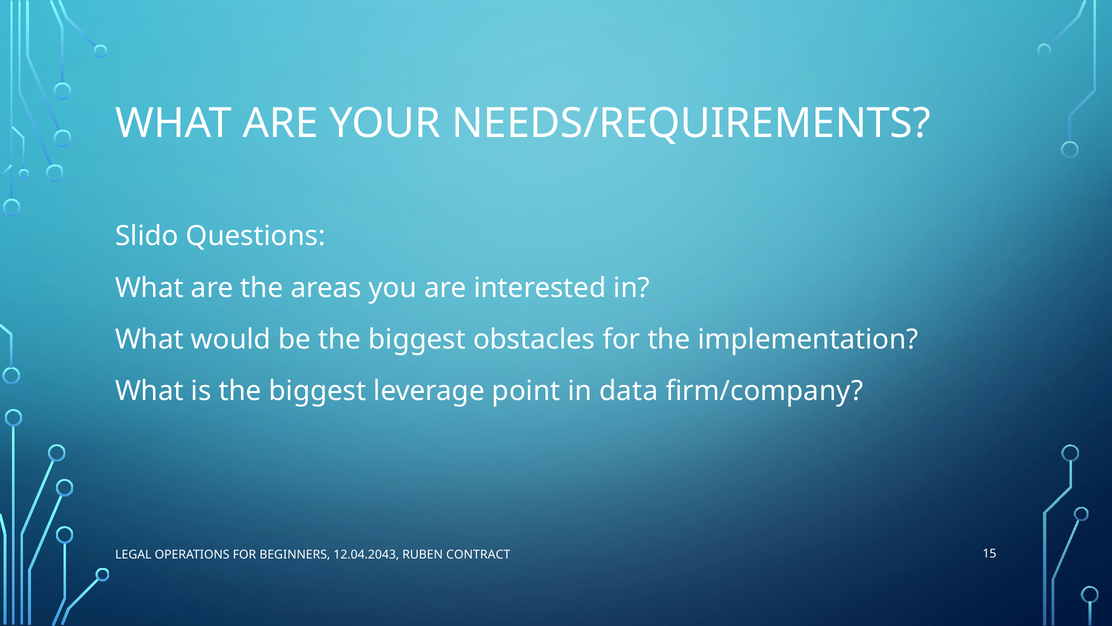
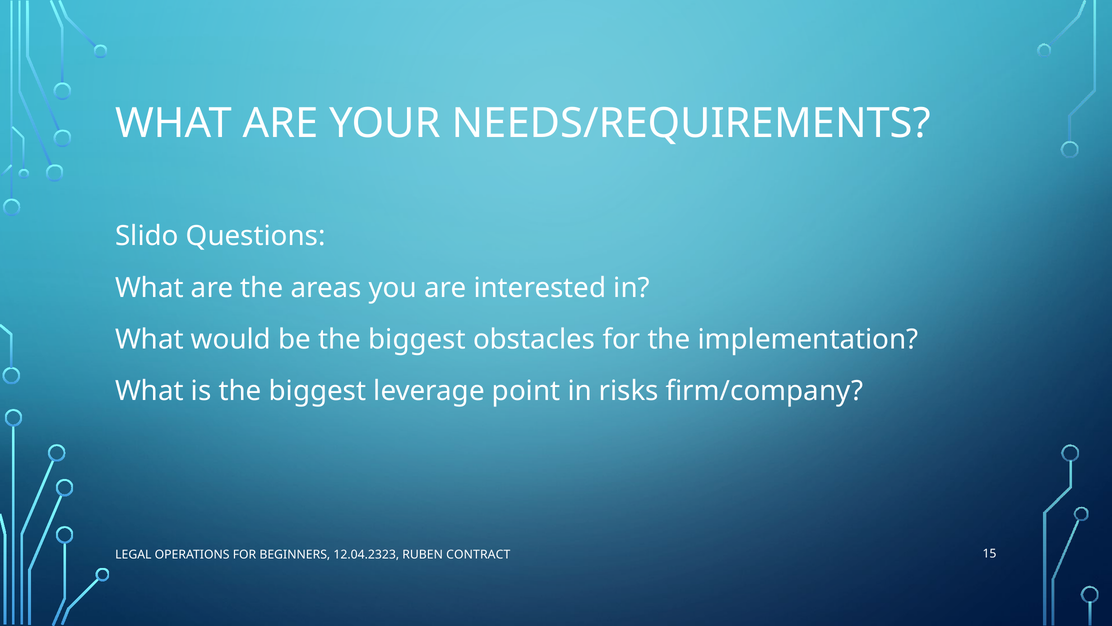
data: data -> risks (629, 391)
12.04.2043: 12.04.2043 -> 12.04.2323 (366, 554)
